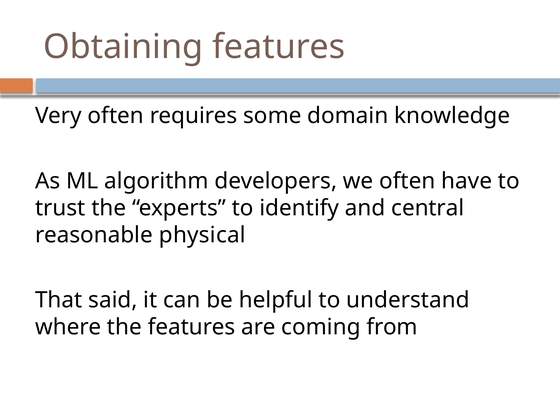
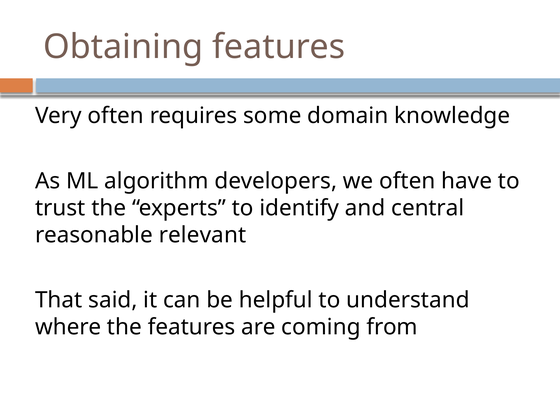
physical: physical -> relevant (202, 235)
